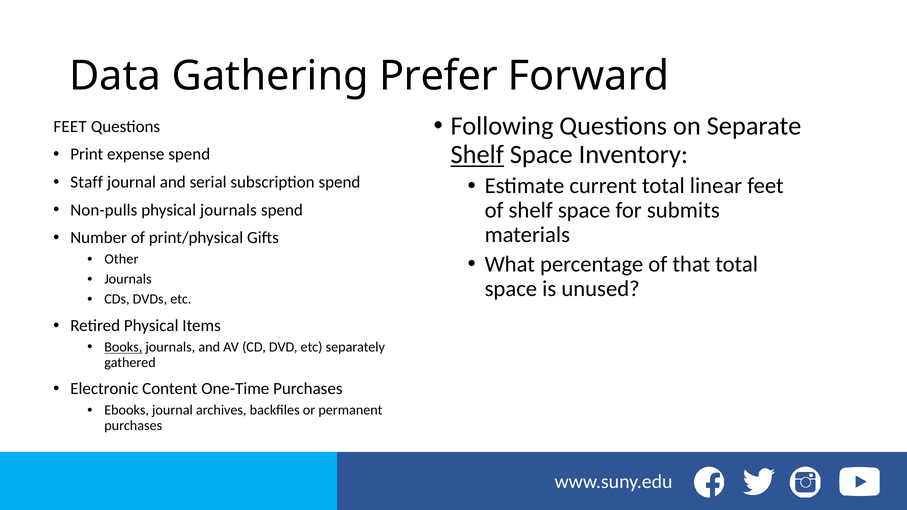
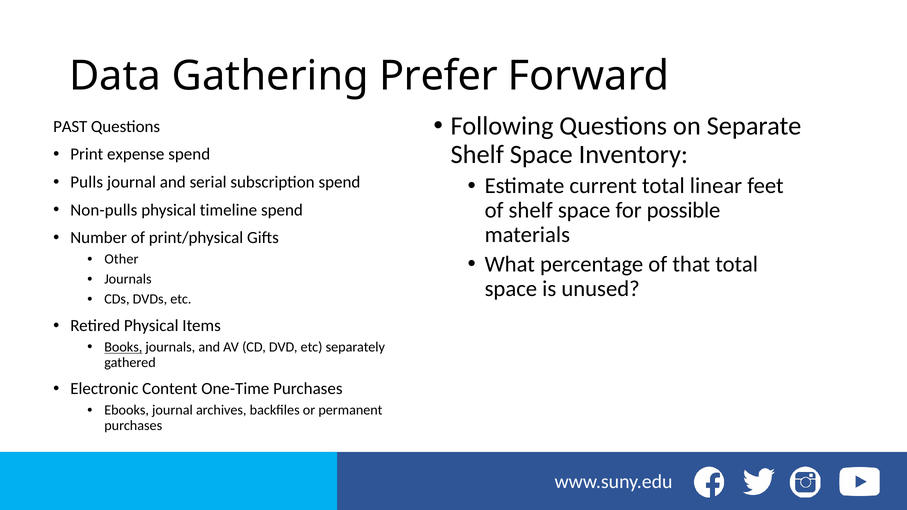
FEET: FEET -> PAST (70, 126)
Shelf underline: present -> none (477, 155)
Staff: Staff -> Pulls (87, 182)
submits: submits -> possible (683, 210)
physical journals: journals -> timeline (228, 210)
